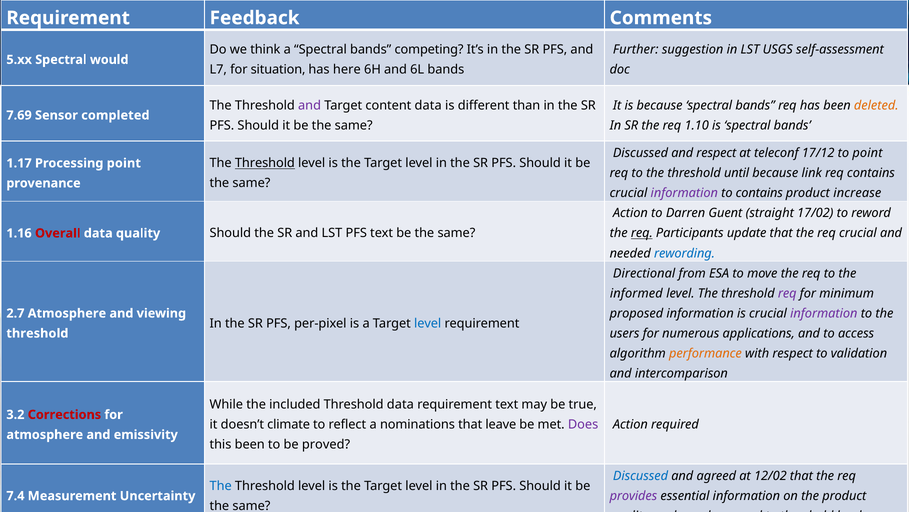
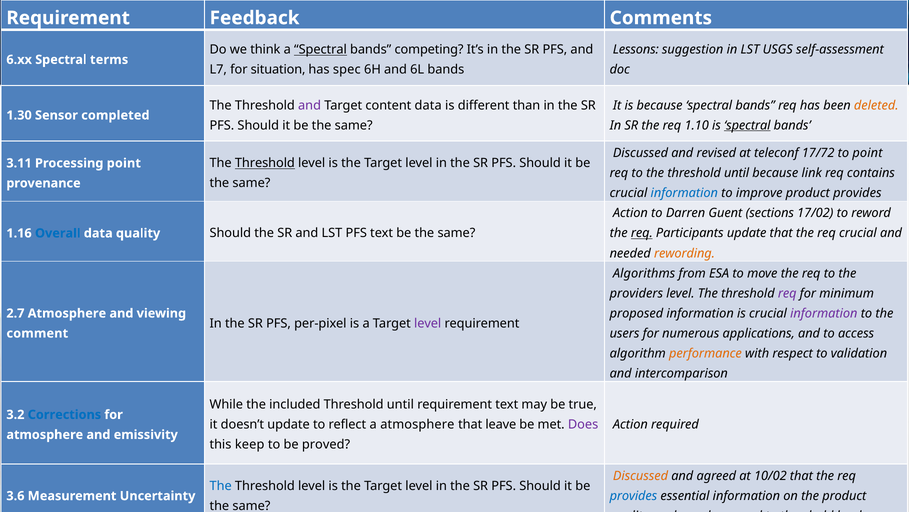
Spectral underline: none -> present (320, 50)
Further: Further -> Lessons (636, 50)
5.xx: 5.xx -> 6.xx (19, 60)
would: would -> terms (109, 60)
here: here -> spec (347, 70)
7.69: 7.69 -> 1.30 (19, 115)
spectral underline: none -> present (747, 125)
and respect: respect -> revised (716, 153)
17/12: 17/12 -> 17/72 (818, 153)
1.17: 1.17 -> 3.11 (19, 163)
information colour: purple -> blue (684, 193)
to contains: contains -> improve (759, 193)
product increase: increase -> provides (857, 193)
straight: straight -> sections (770, 213)
Overall colour: red -> blue (58, 233)
rewording colour: blue -> orange (684, 253)
Directional: Directional -> Algorithms (644, 273)
informed: informed -> providers (636, 293)
level colour: blue -> purple (428, 323)
threshold: threshold -> comment (37, 333)
included Threshold data: data -> until (400, 404)
Corrections colour: red -> blue (64, 414)
doesn’t climate: climate -> update (289, 424)
a nominations: nominations -> atmosphere (417, 424)
this been: been -> keep (250, 444)
Discussed colour: blue -> orange (641, 475)
12/02: 12/02 -> 10/02 (770, 475)
provides colour: purple -> blue (633, 495)
7.4: 7.4 -> 3.6 (15, 495)
